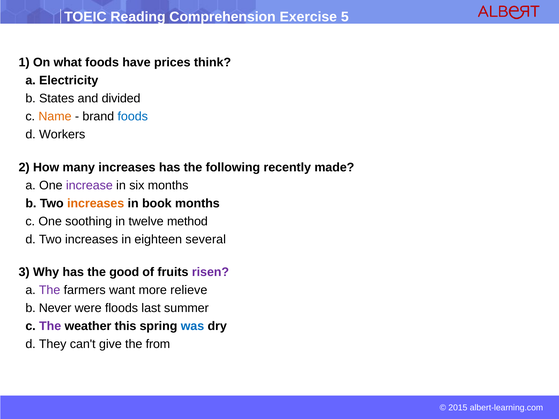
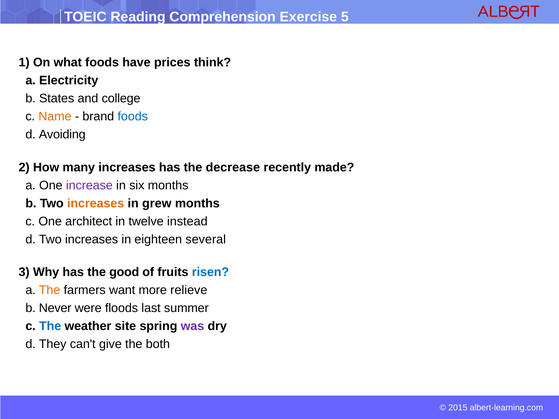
divided: divided -> college (121, 99)
Workers: Workers -> Avoiding (62, 135)
following: following -> decrease (233, 167)
book: book -> grew (157, 203)
soothing: soothing -> architect (89, 221)
method: method -> instead (187, 221)
risen colour: purple -> blue (210, 272)
The colour: purple -> orange (50, 290)
The colour: purple -> blue (50, 326)
this: this -> site (125, 326)
was colour: blue -> purple (192, 326)
from: from -> both (158, 344)
